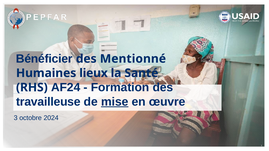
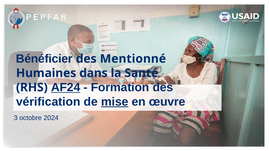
lieux: lieux -> dans (93, 73)
AF24 underline: none -> present (66, 88)
travailleuse: travailleuse -> vérification (48, 102)
